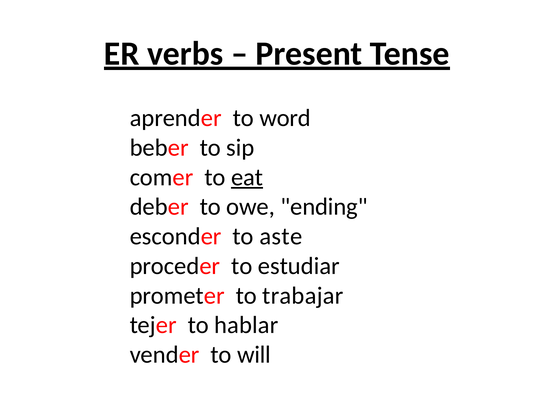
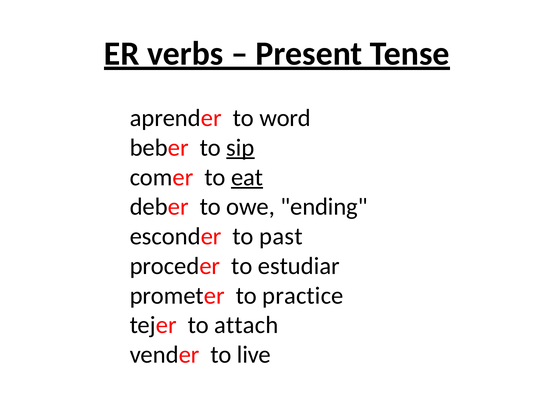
sip underline: none -> present (240, 147)
aste: aste -> past (281, 236)
trabajar: trabajar -> practice (303, 295)
hablar: hablar -> attach (246, 325)
will: will -> live (254, 354)
